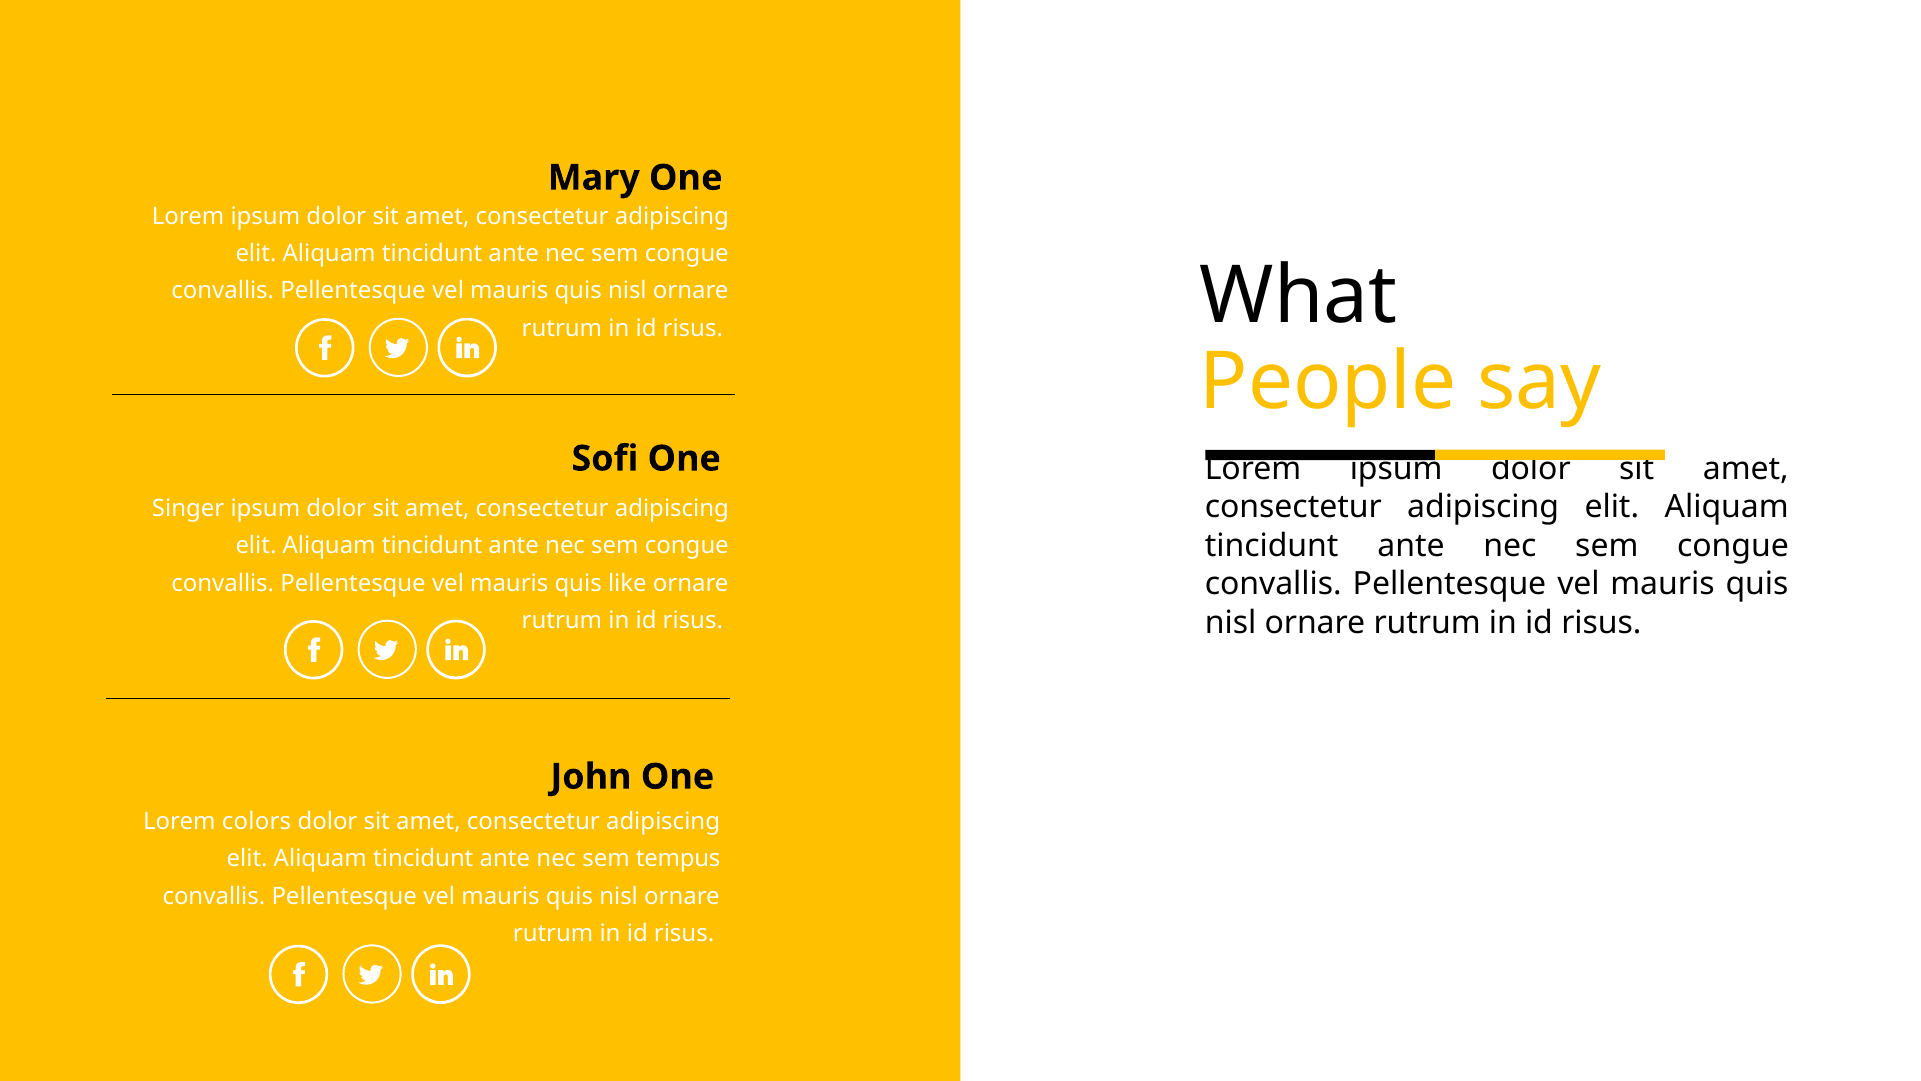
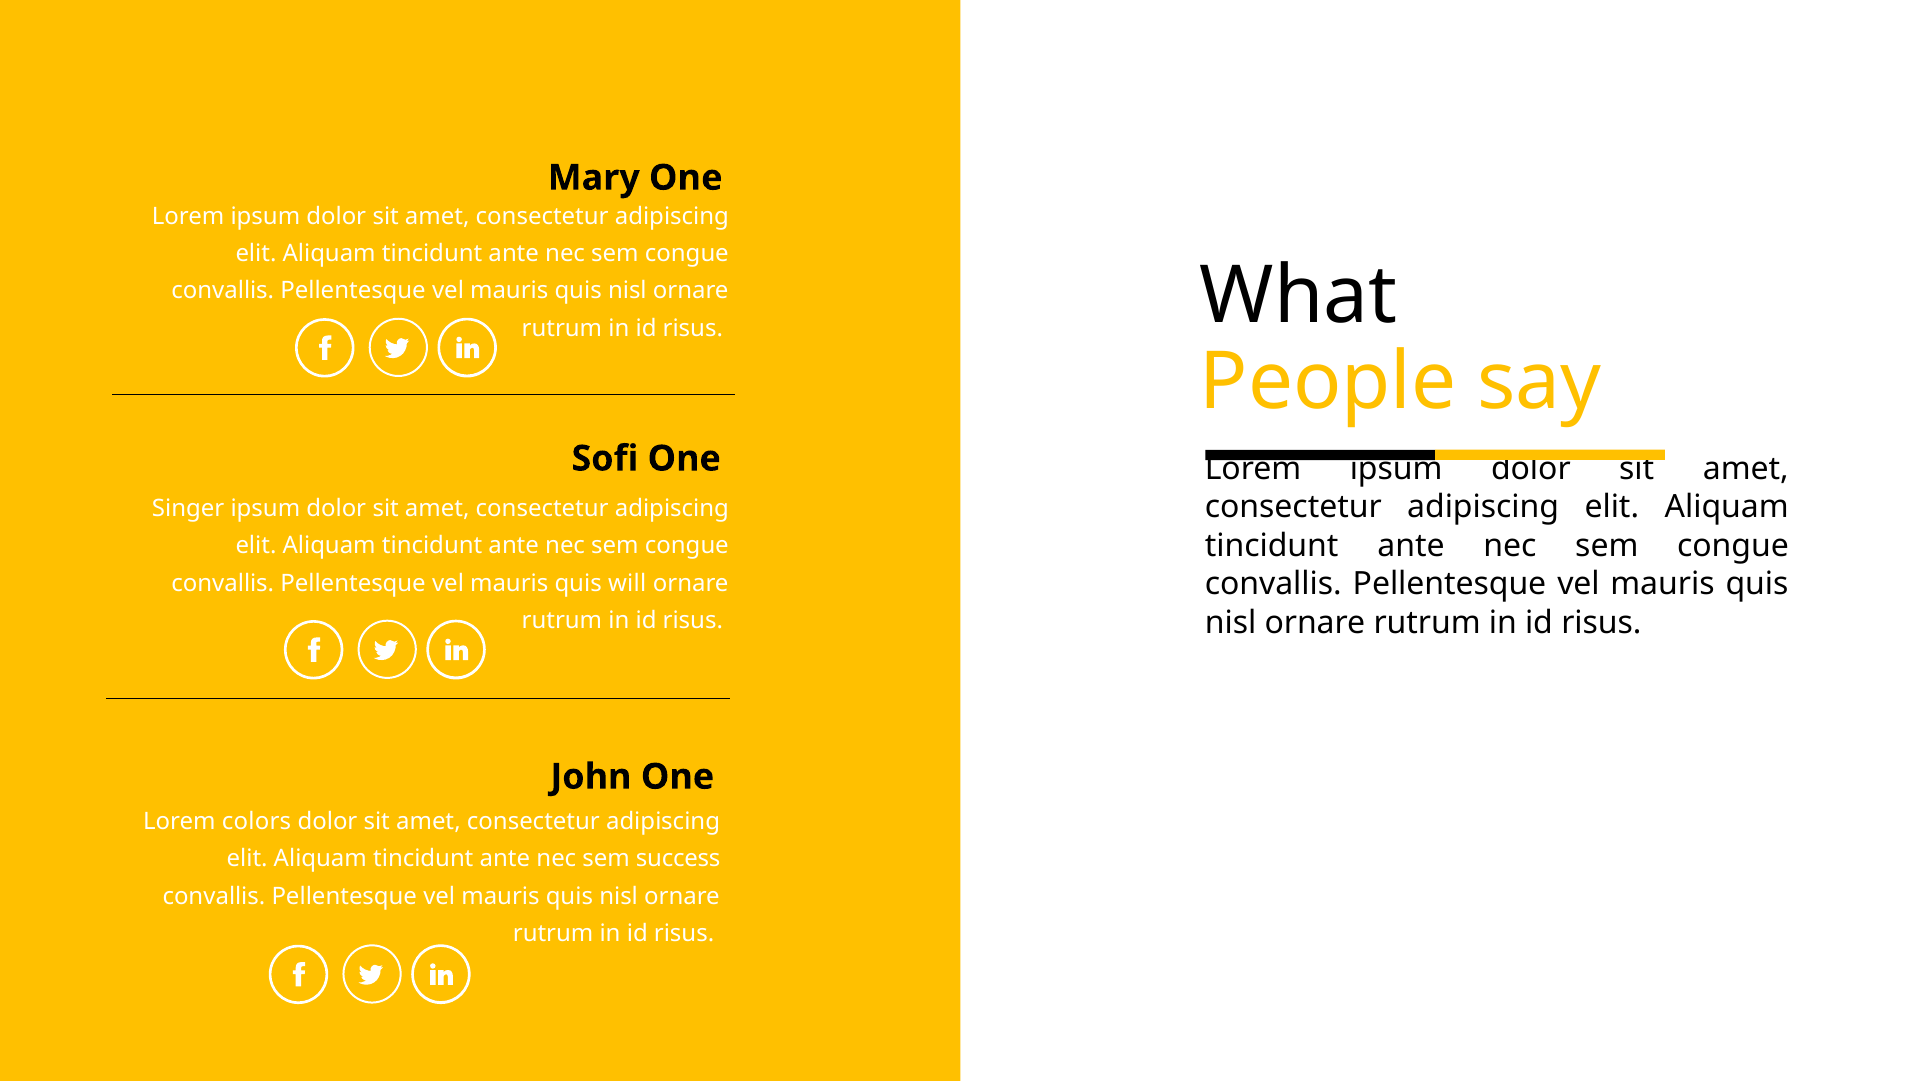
like: like -> will (627, 583)
tempus: tempus -> success (678, 859)
